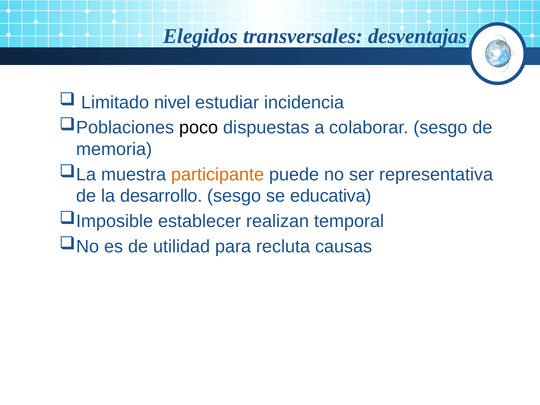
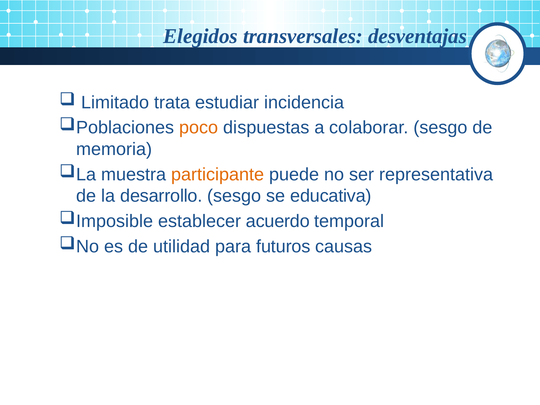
nivel: nivel -> trata (172, 102)
poco colour: black -> orange (199, 128)
realizan: realizan -> acuerdo (278, 221)
recluta: recluta -> futuros (283, 246)
